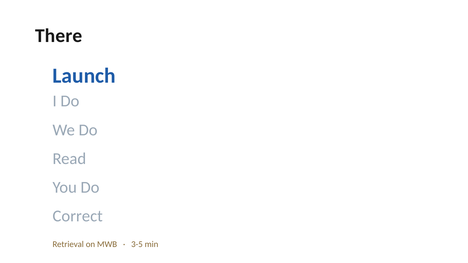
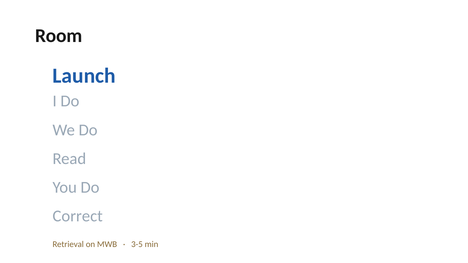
There: There -> Room (59, 36)
